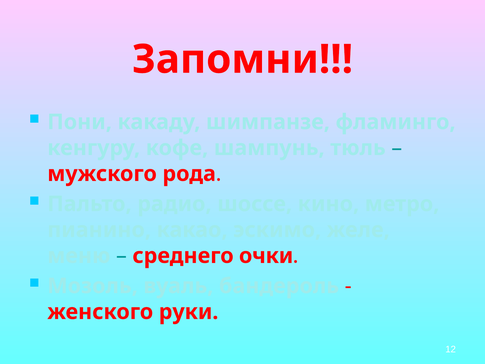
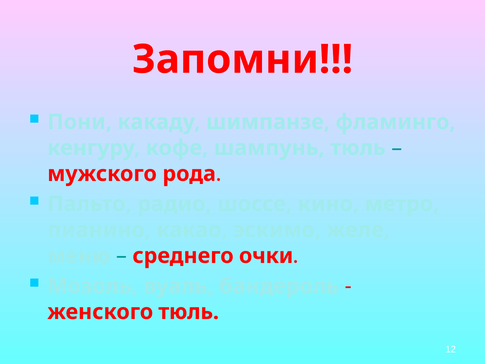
женского руки: руки -> тюль (189, 312)
